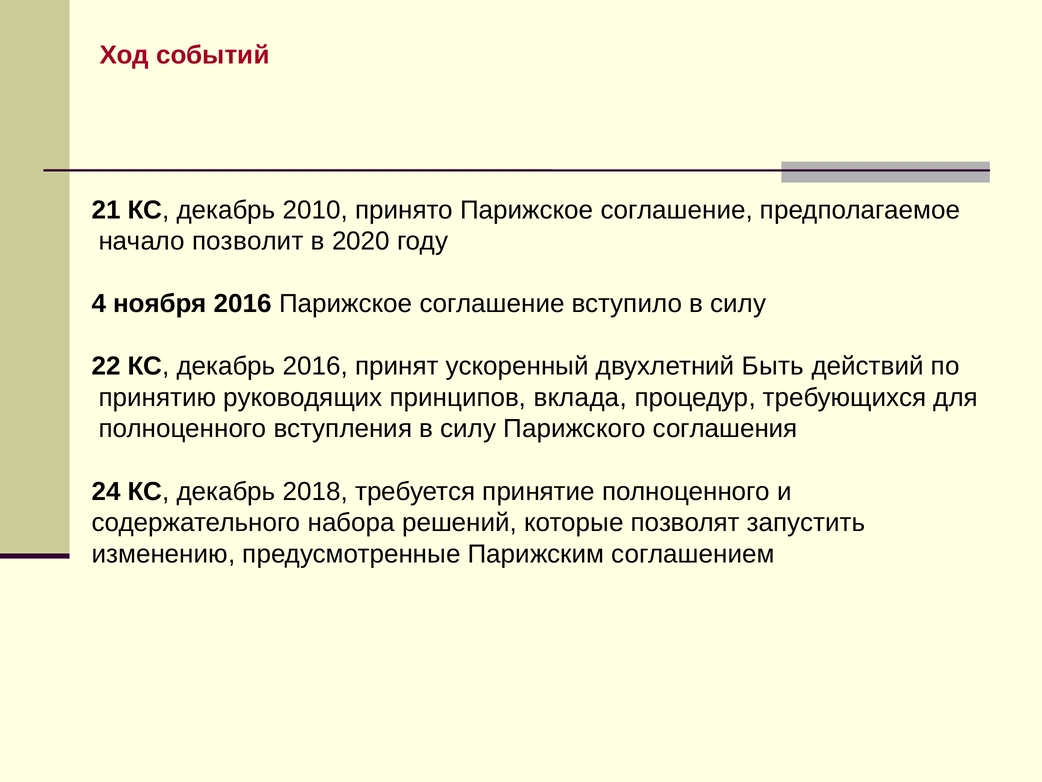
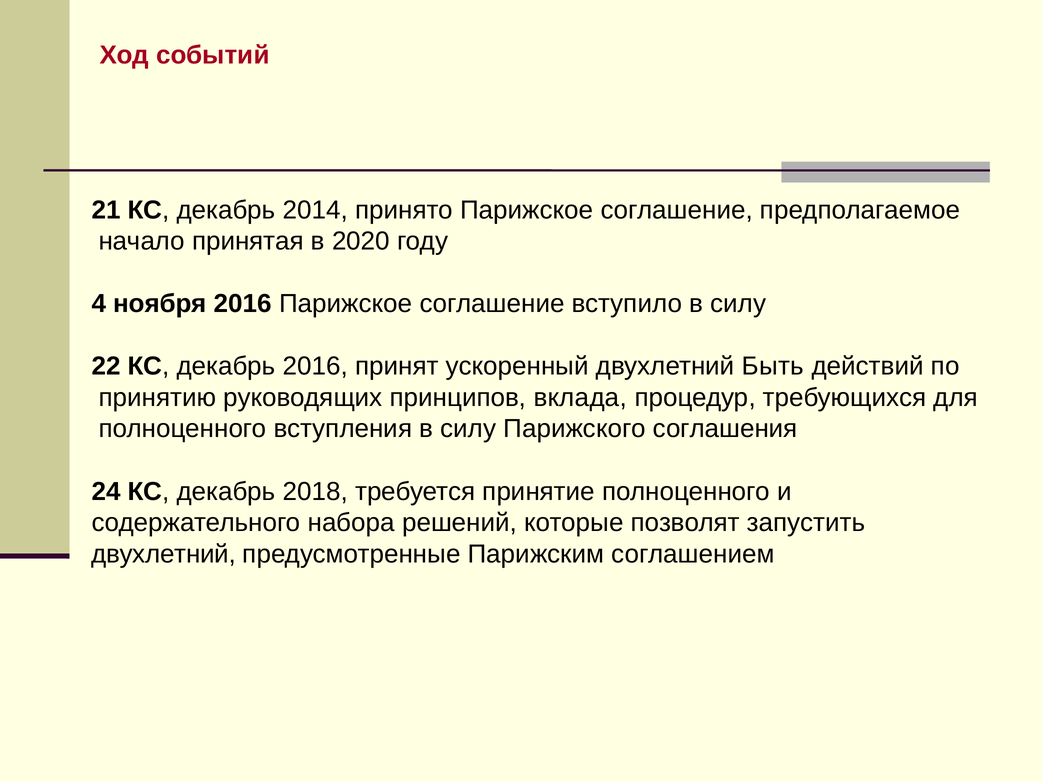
2010: 2010 -> 2014 (315, 210)
позволит: позволит -> принятая (248, 241)
изменению: изменению -> двухлетний (164, 554)
